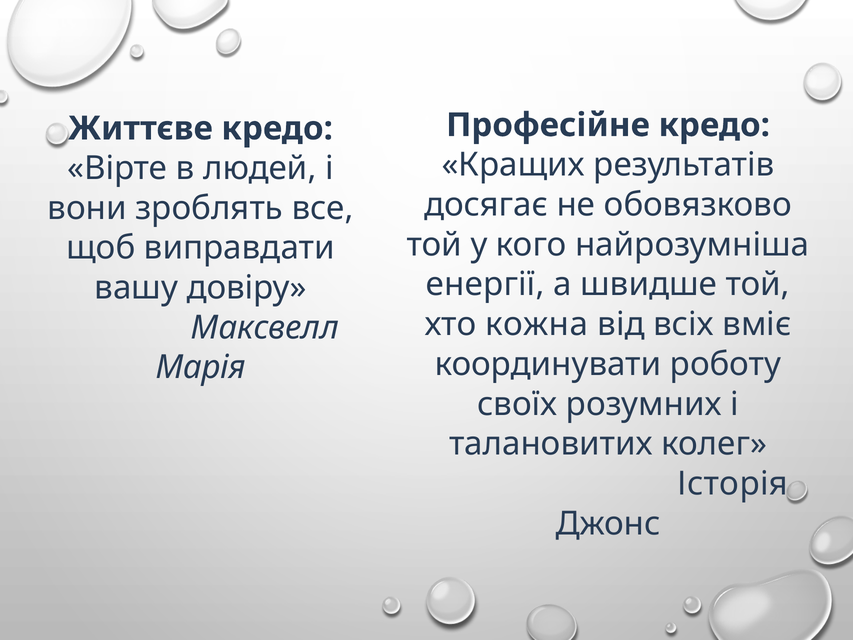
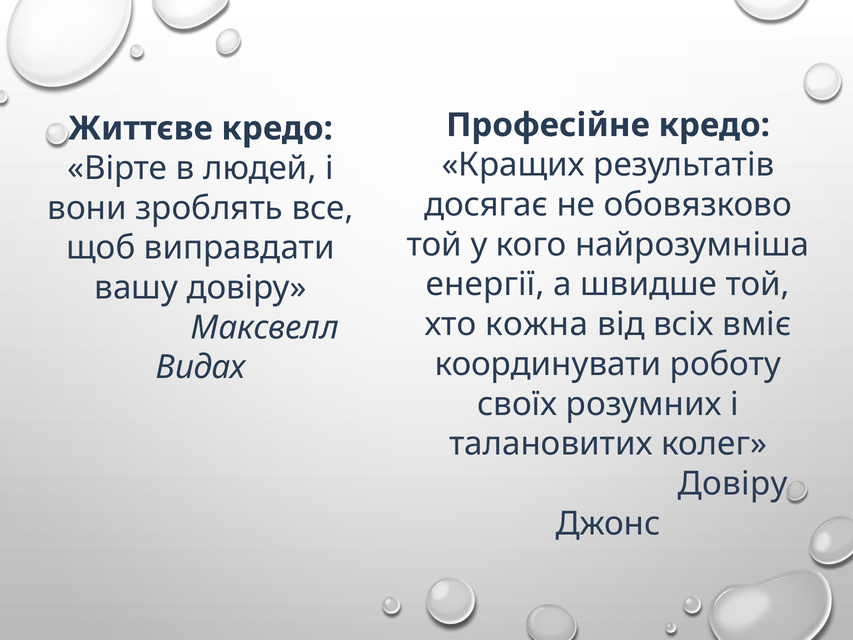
Марія: Марія -> Видах (201, 367)
Історія: Історія -> Довіру (733, 484)
